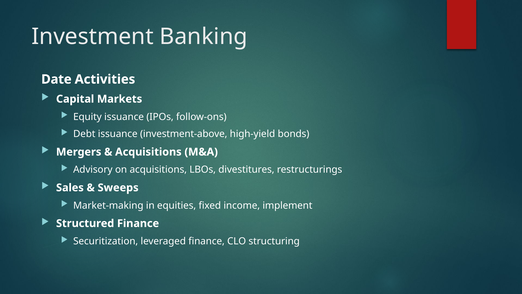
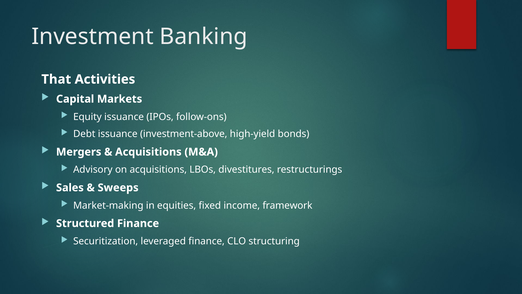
Date: Date -> That (56, 79)
implement: implement -> framework (287, 205)
